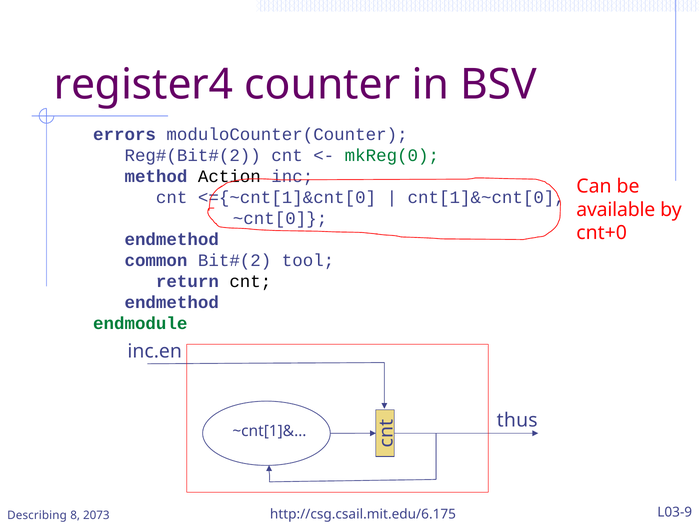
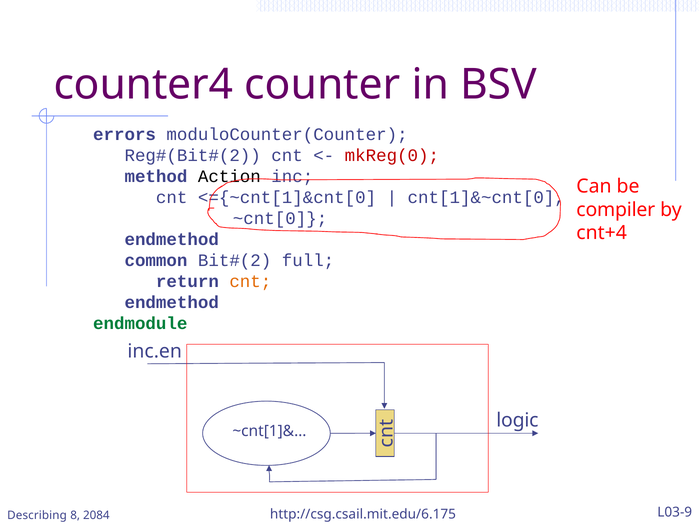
register4: register4 -> counter4 (143, 85)
mkReg(0 colour: green -> red (392, 155)
available: available -> compiler (616, 209)
cnt+0: cnt+0 -> cnt+4 (602, 233)
tool: tool -> full (308, 260)
cnt colour: black -> orange (250, 281)
thus: thus -> logic (517, 420)
2073: 2073 -> 2084 (96, 515)
